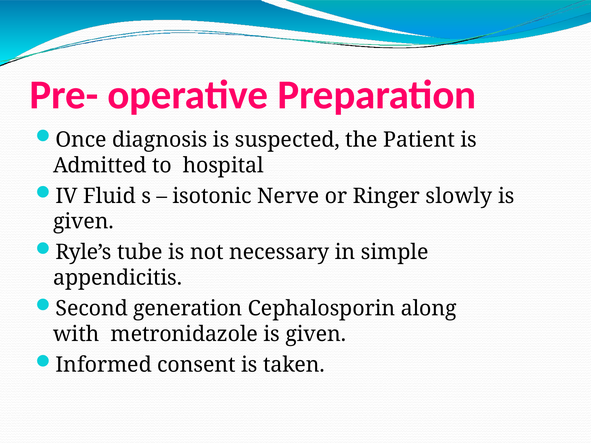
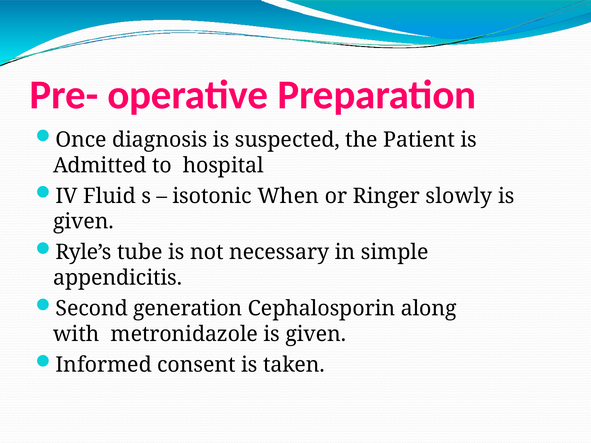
Nerve: Nerve -> When (288, 196)
